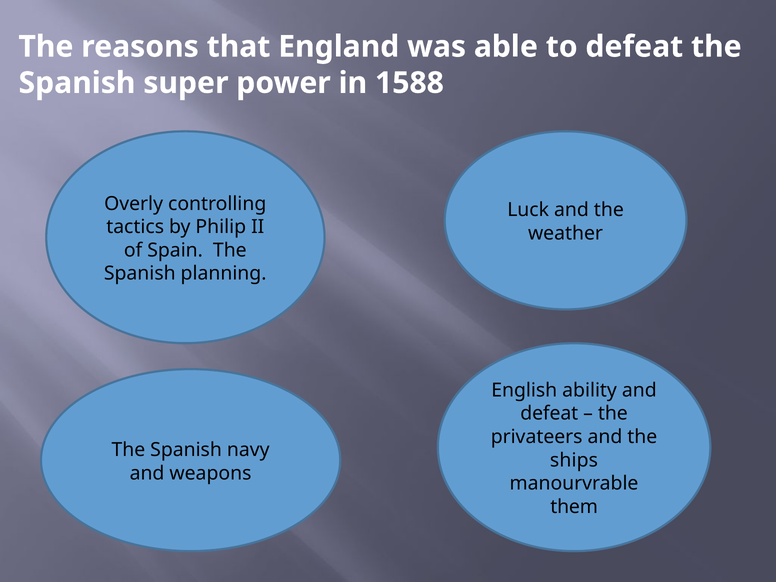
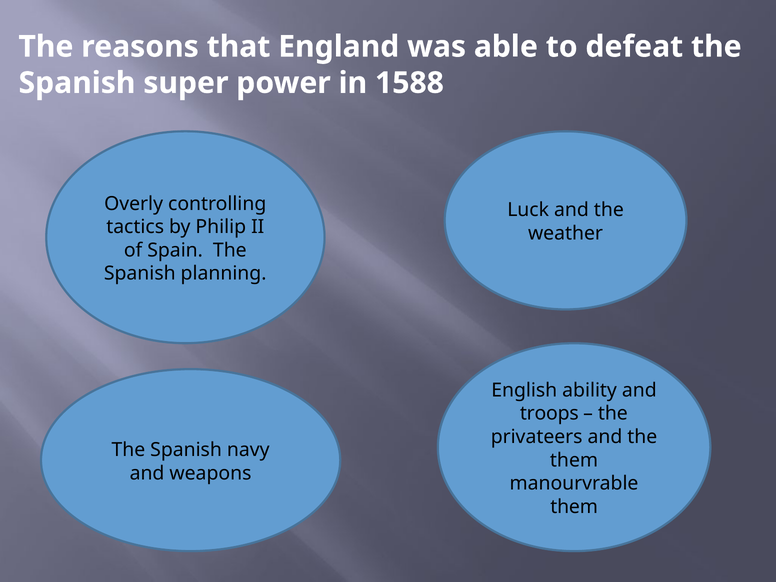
defeat: defeat -> troops (549, 414)
ships: ships -> them (574, 460)
